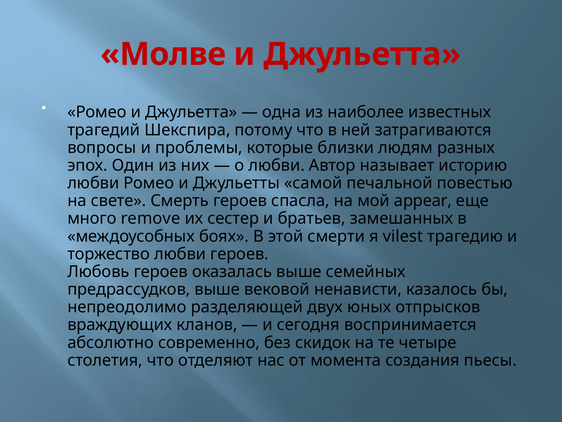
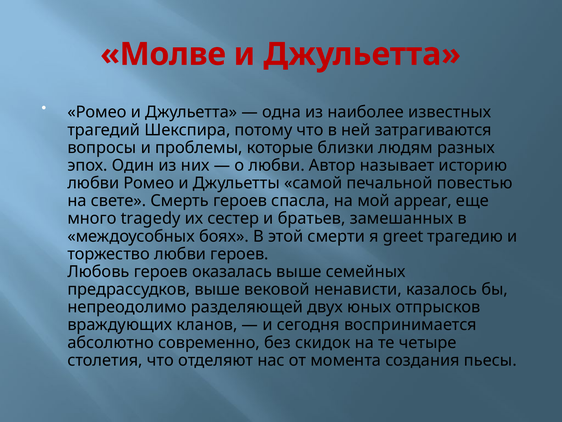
remove: remove -> tragedy (151, 218)
vilest: vilest -> greet (403, 236)
